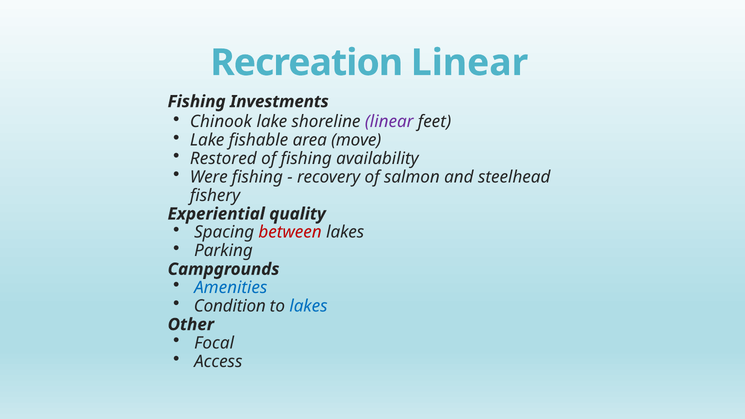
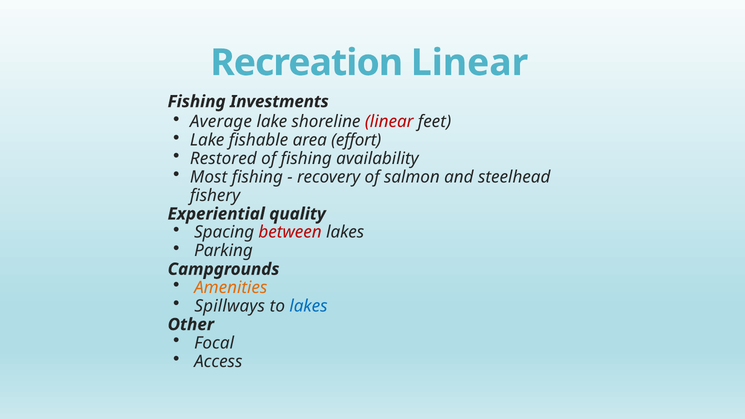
Chinook: Chinook -> Average (221, 122)
linear colour: purple -> red (389, 122)
move: move -> effort (356, 140)
Were: Were -> Most (209, 177)
Amenities colour: blue -> orange (231, 288)
Condition: Condition -> Spillways (230, 306)
